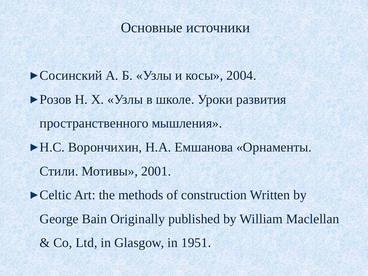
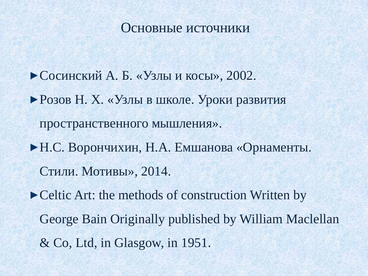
2004: 2004 -> 2002 (241, 76)
2001: 2001 -> 2014 (156, 171)
